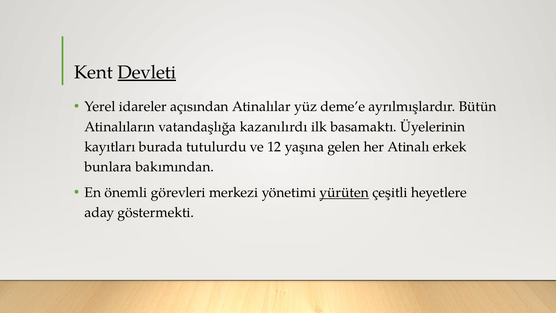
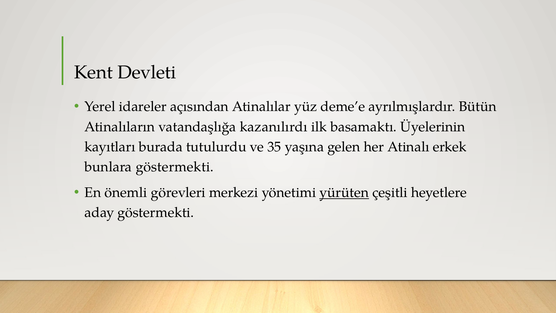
Devleti underline: present -> none (147, 72)
12: 12 -> 35 (274, 147)
bunlara bakımından: bakımından -> göstermekti (175, 167)
